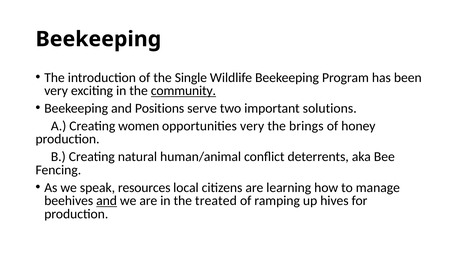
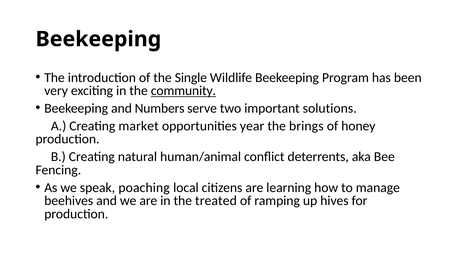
Positions: Positions -> Numbers (160, 108)
women: women -> market (139, 126)
opportunities very: very -> year (252, 126)
resources: resources -> poaching (144, 188)
and underline: present -> none (107, 201)
